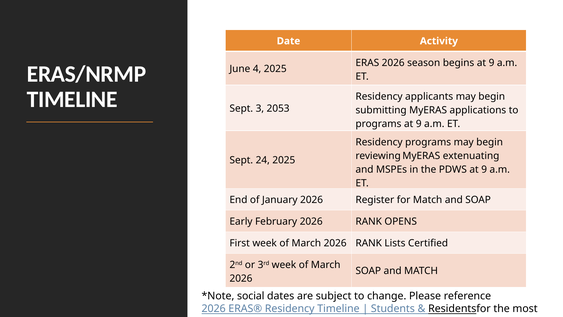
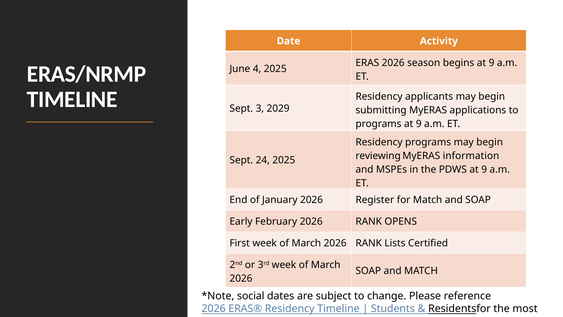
2053: 2053 -> 2029 (278, 108)
extenuating: extenuating -> information (471, 156)
